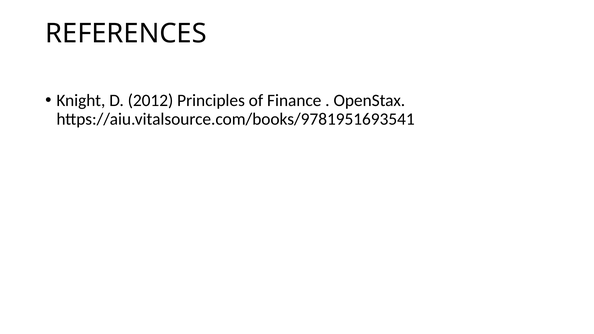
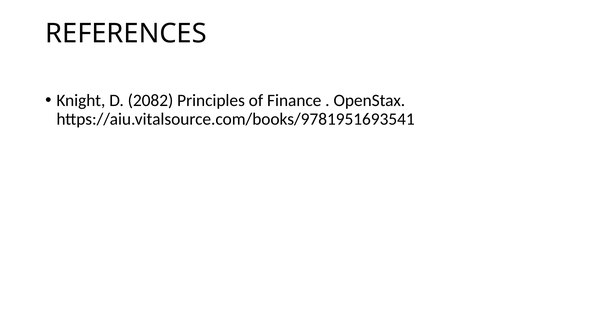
2012: 2012 -> 2082 (150, 100)
